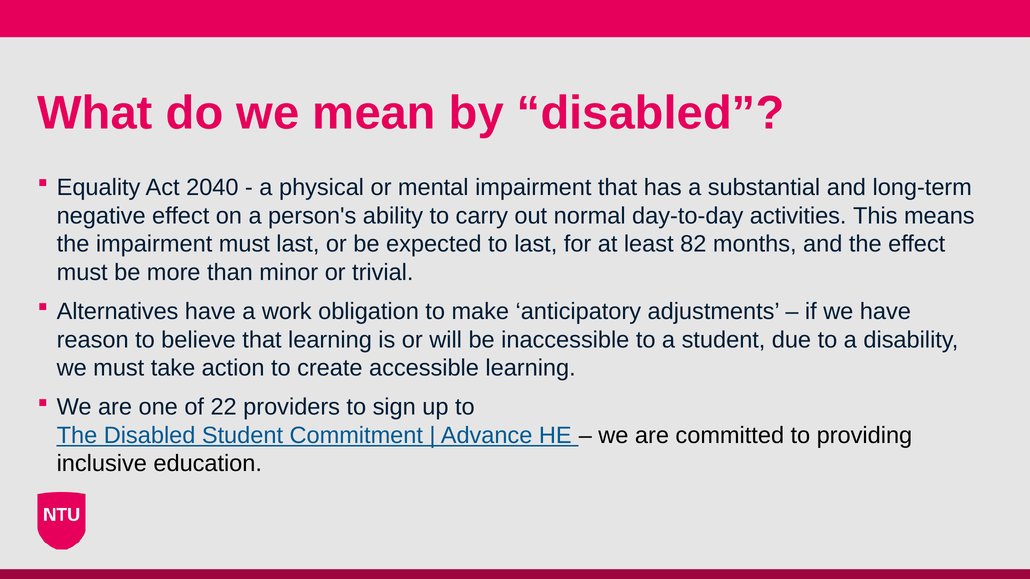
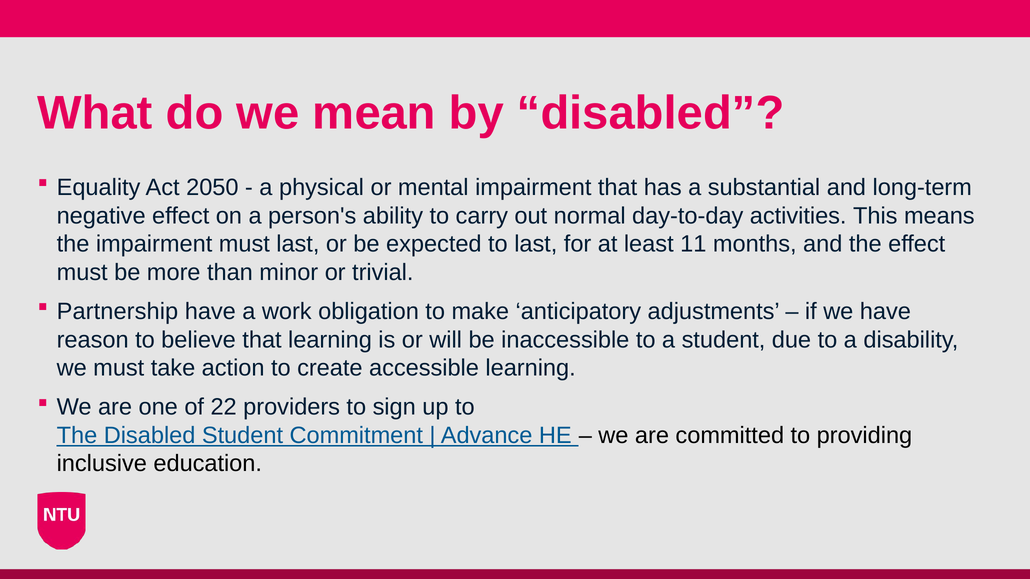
2040: 2040 -> 2050 (212, 188)
82: 82 -> 11 (693, 244)
Alternatives: Alternatives -> Partnership (117, 312)
